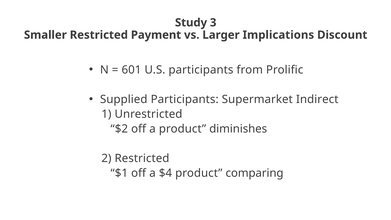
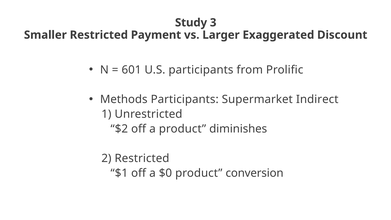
Implications: Implications -> Exaggerated (278, 35)
Supplied: Supplied -> Methods (124, 99)
$4: $4 -> $0 (165, 173)
comparing: comparing -> conversion (255, 173)
